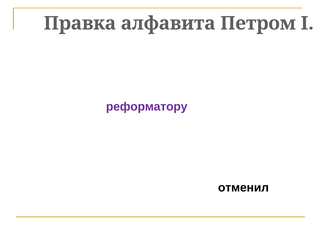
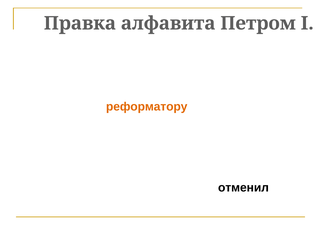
реформатору colour: purple -> orange (147, 107)
